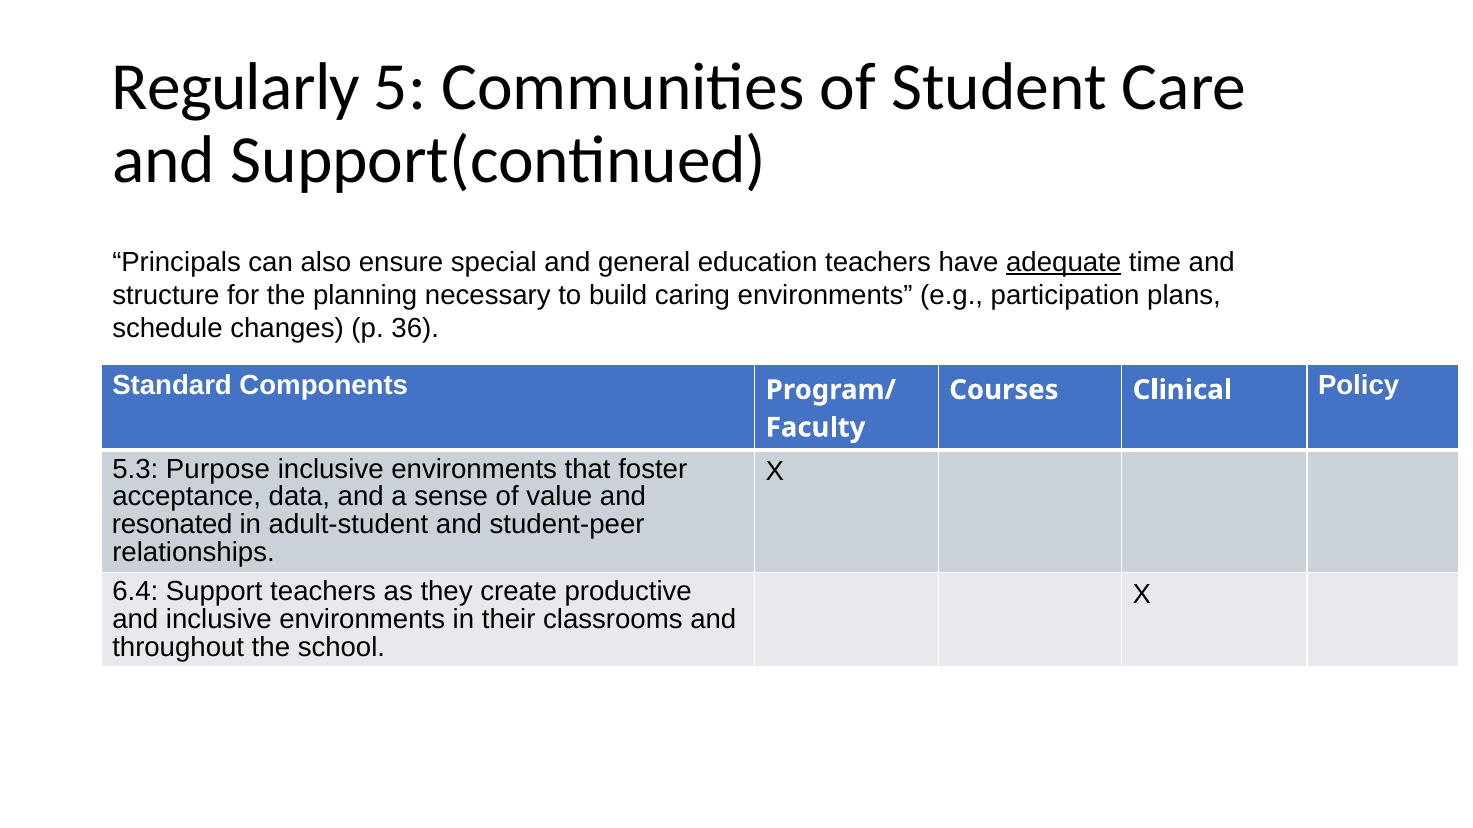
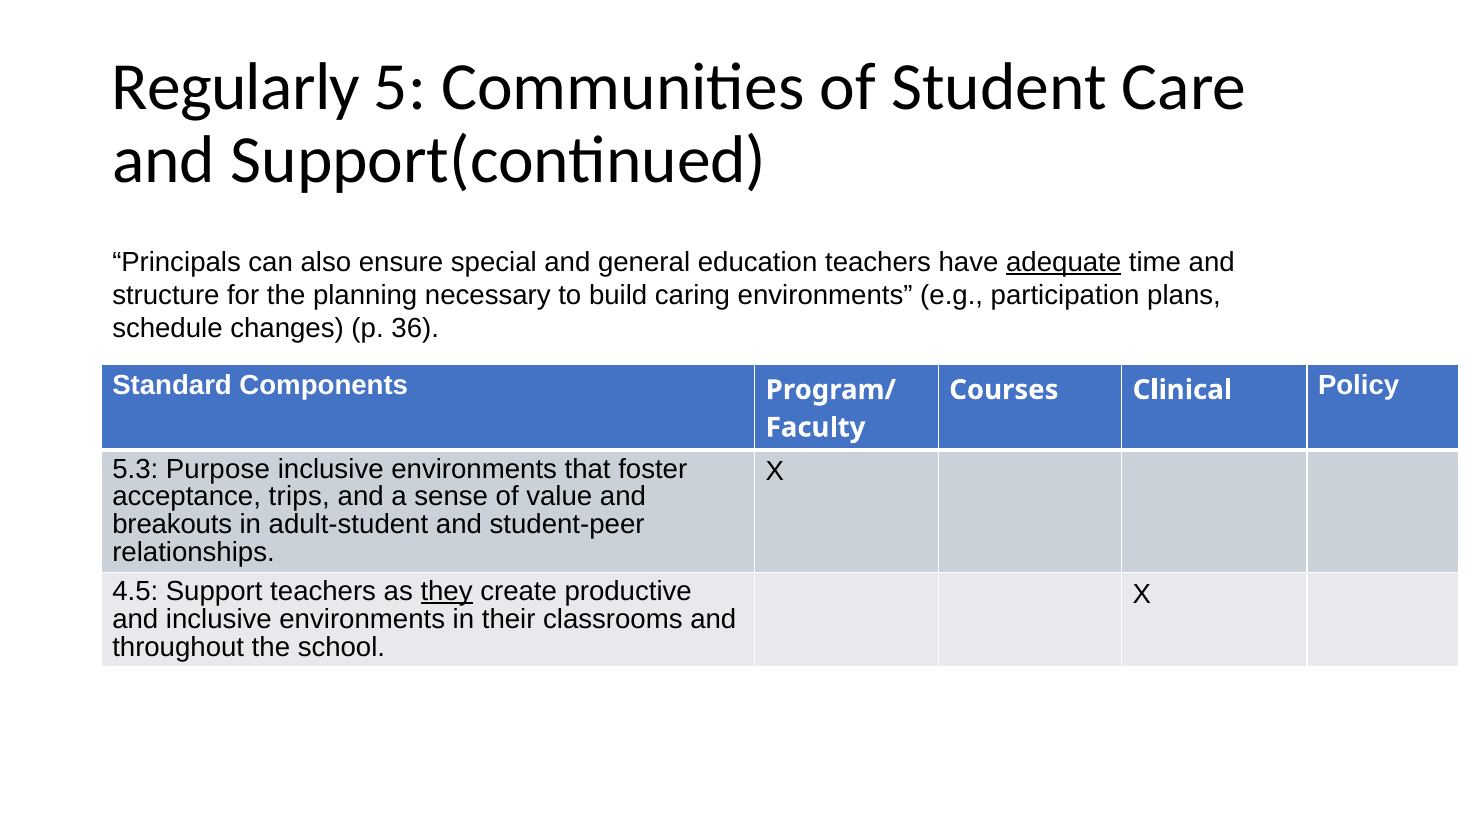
data: data -> trips (299, 497)
resonated: resonated -> breakouts (172, 525)
6.4: 6.4 -> 4.5 (135, 592)
they underline: none -> present (447, 592)
